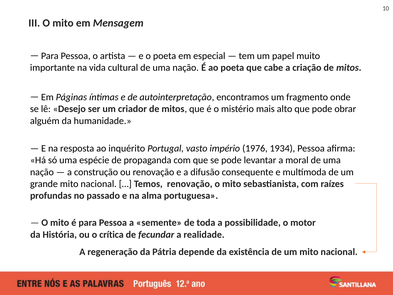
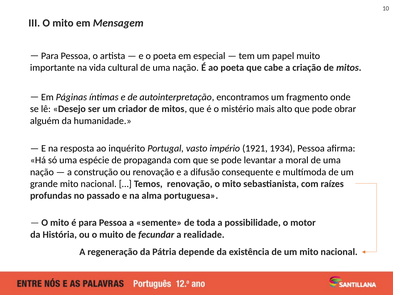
1976: 1976 -> 1921 (255, 148)
o crítica: crítica -> muito (111, 234)
